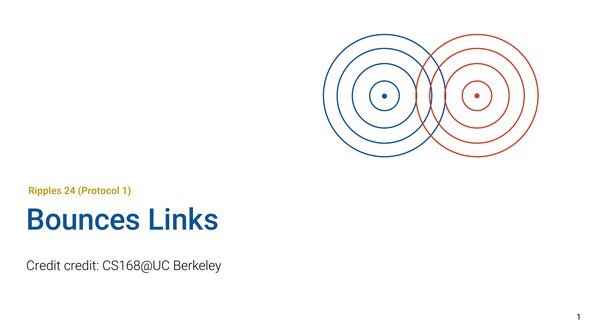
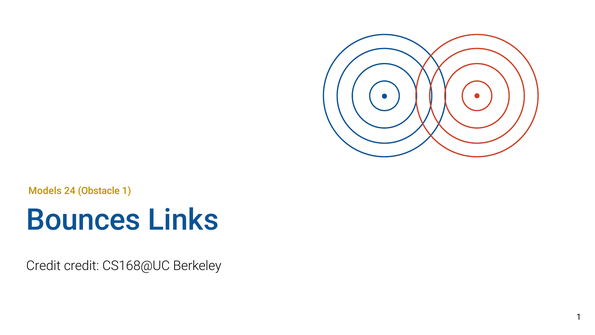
Ripples: Ripples -> Models (45, 191)
Protocol: Protocol -> Obstacle (99, 191)
